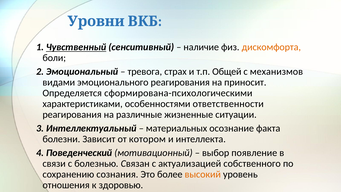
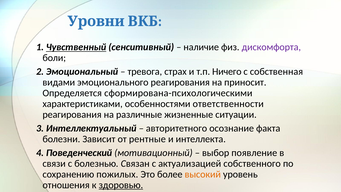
дискомфорта colour: orange -> purple (271, 47)
Общей: Общей -> Ничего (227, 72)
механизмов: механизмов -> собственная (276, 72)
материальных: материальных -> авторитетного (177, 128)
котором: котором -> рентные (147, 139)
сознания: сознания -> пожилых (117, 174)
здоровью underline: none -> present (121, 185)
